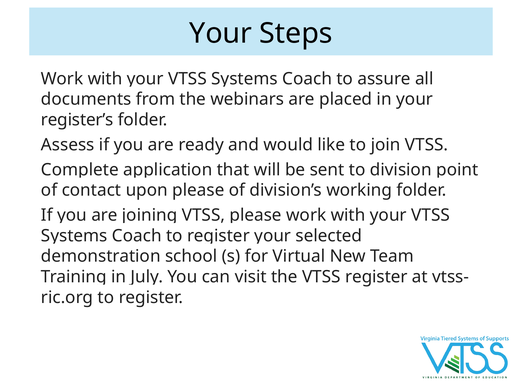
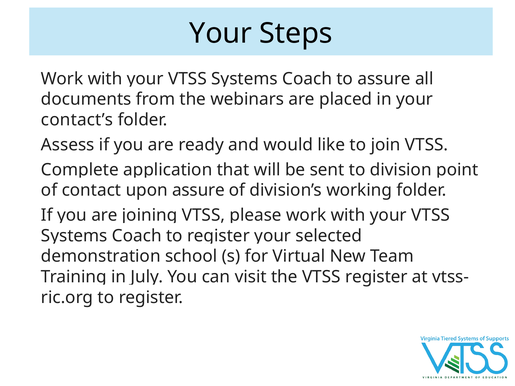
register’s: register’s -> contact’s (77, 120)
upon please: please -> assure (198, 190)
